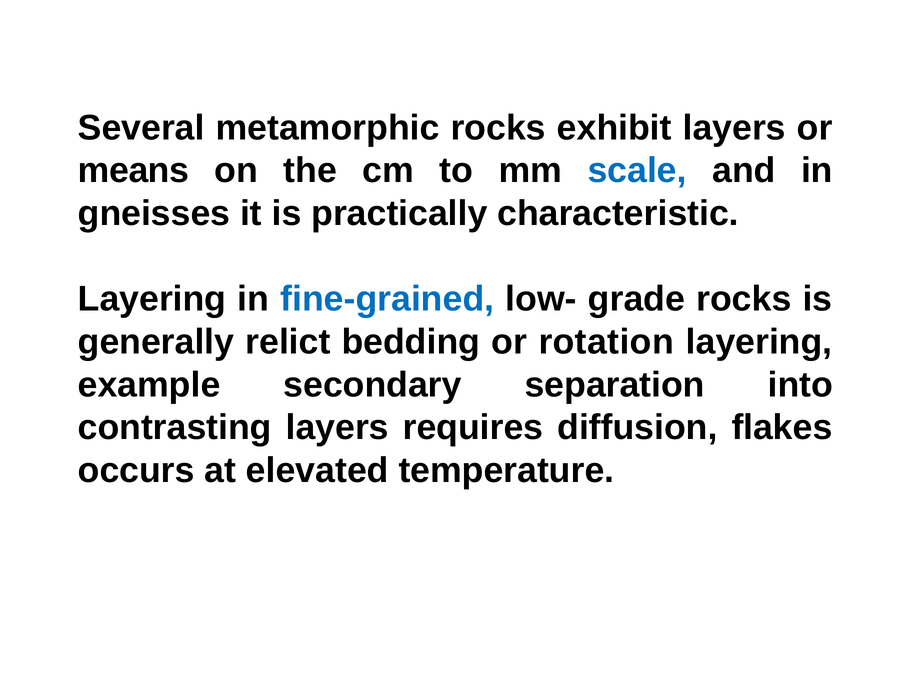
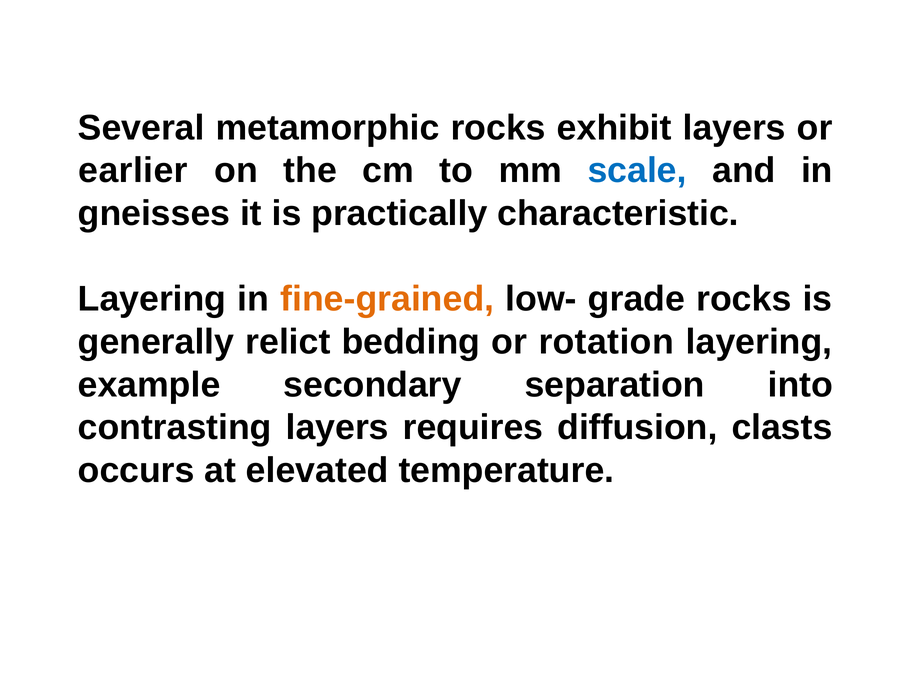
means: means -> earlier (133, 171)
fine-grained colour: blue -> orange (387, 299)
flakes: flakes -> clasts (782, 428)
